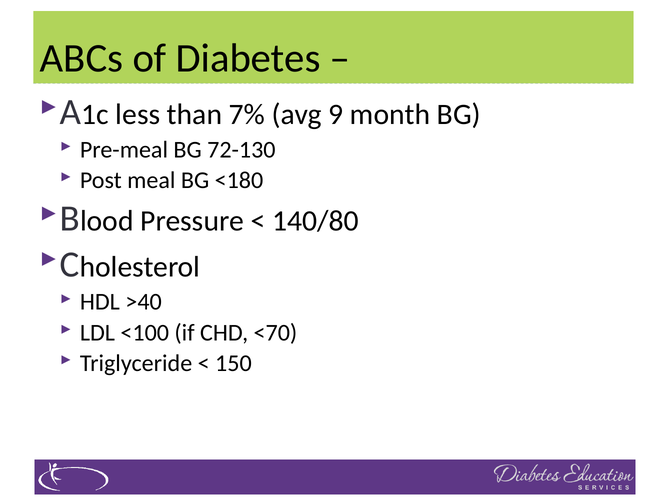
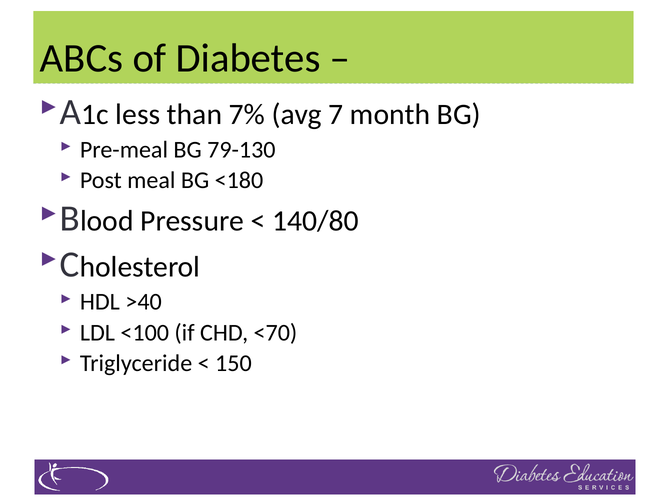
9: 9 -> 7 (336, 114)
72-130: 72-130 -> 79-130 (241, 150)
